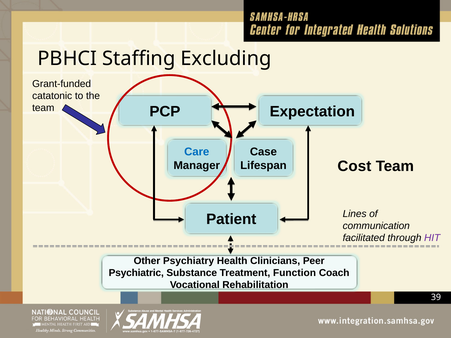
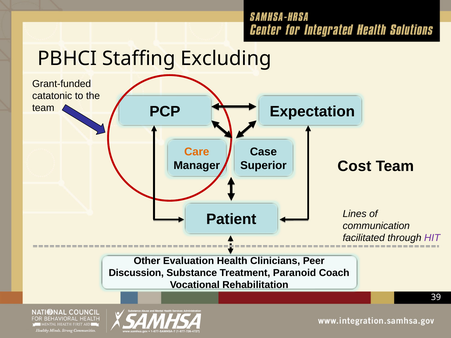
Care colour: blue -> orange (197, 152)
Lifespan: Lifespan -> Superior (263, 165)
Psychiatry: Psychiatry -> Evaluation (189, 261)
Psychiatric: Psychiatric -> Discussion (136, 273)
Function: Function -> Paranoid (295, 273)
